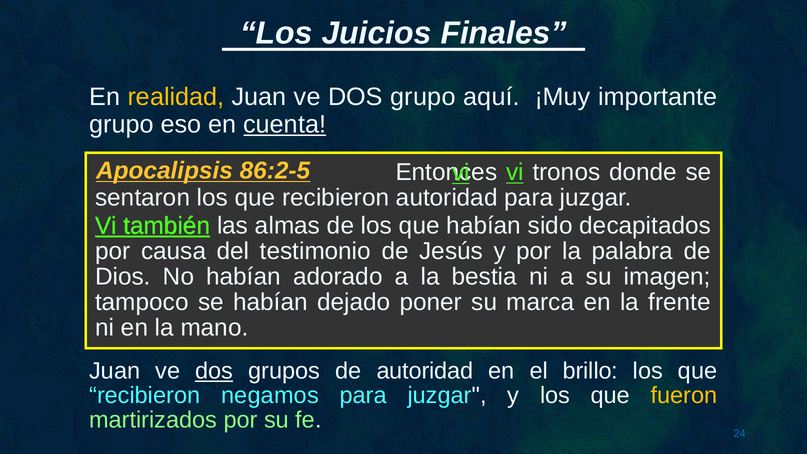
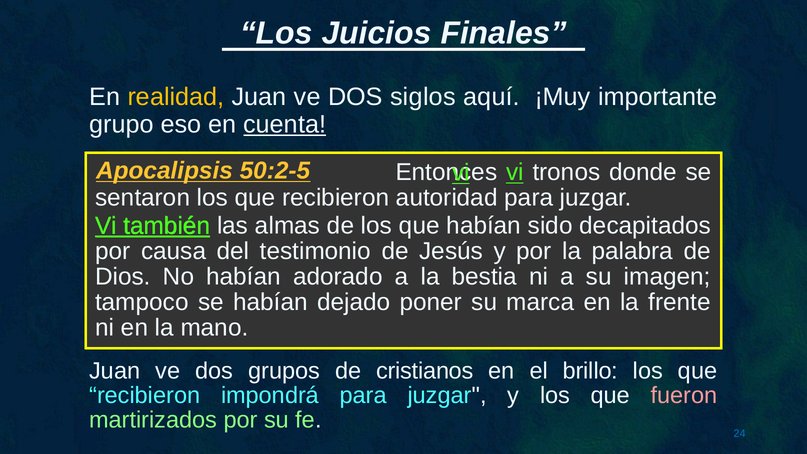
DOS grupo: grupo -> siglos (423, 97)
86:2-5: 86:2-5 -> 50:2-5 (275, 171)
dos underline: present -> none (214, 371)
de autoridad: autoridad -> cristianos (425, 371)
negamos: negamos -> impondrá (270, 395)
fueron colour: yellow -> pink (684, 395)
